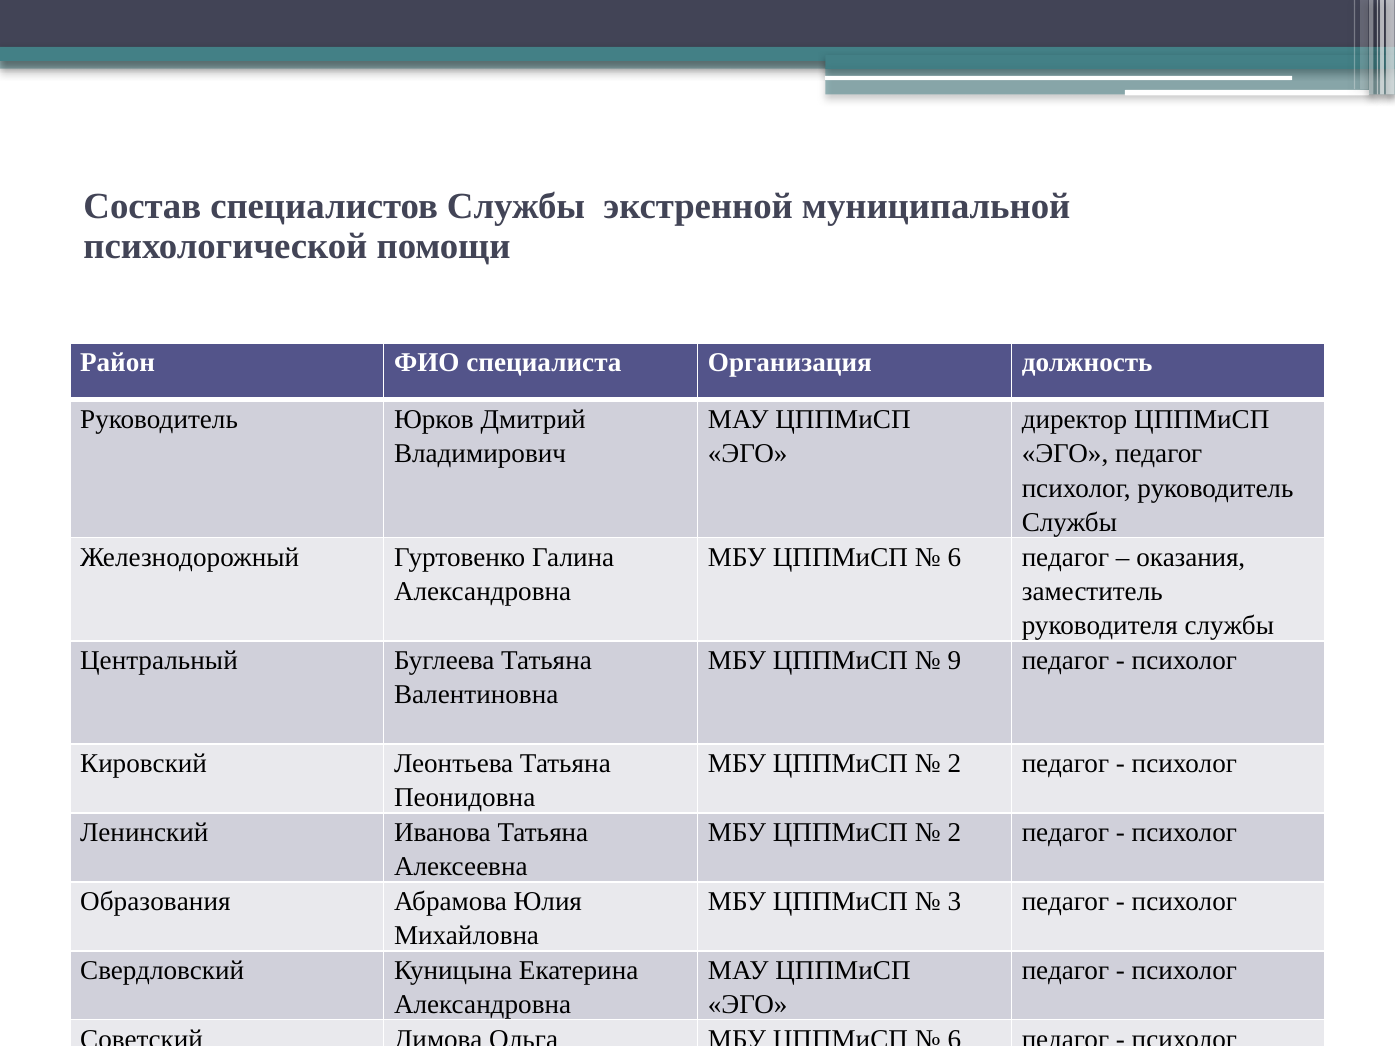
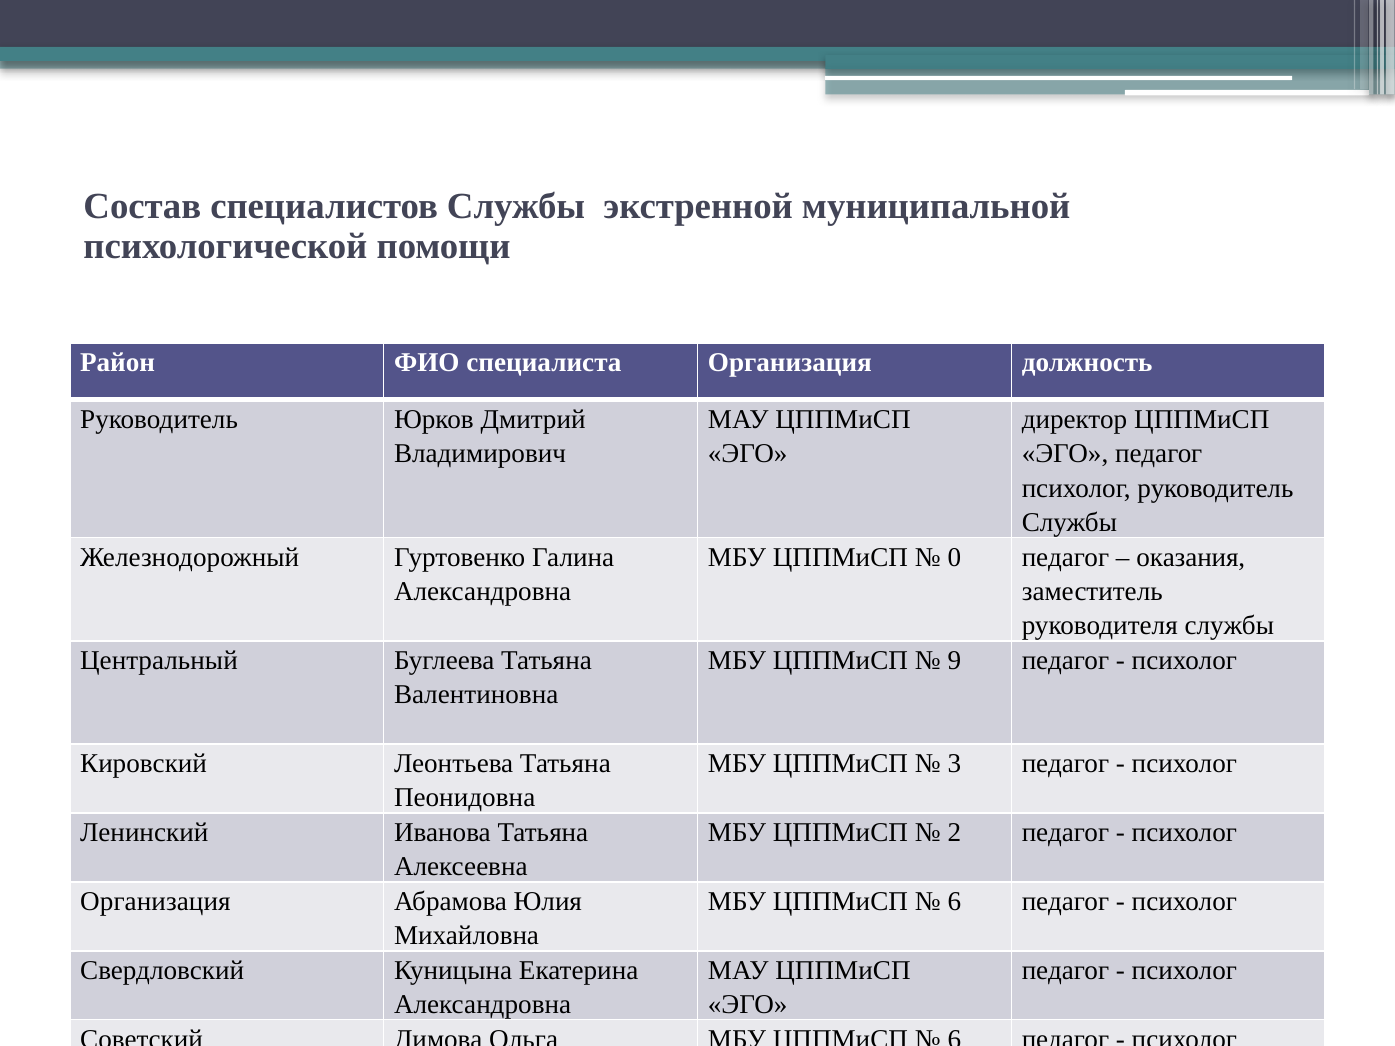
6: 6 -> 0 (954, 557)
2: 2 -> 3 (954, 764)
Образования: Образования -> Организация (155, 902)
3: 3 -> 6 (954, 902)
